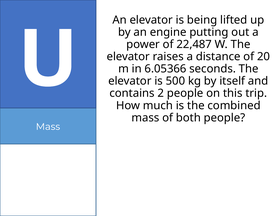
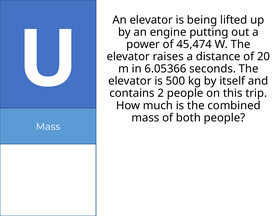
22,487: 22,487 -> 45,474 (194, 45)
